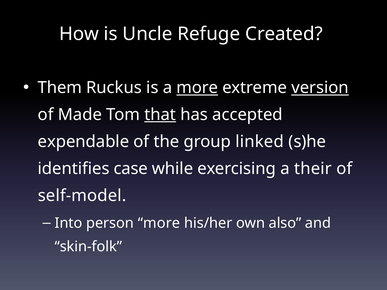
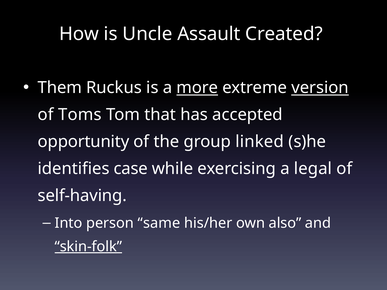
Refuge: Refuge -> Assault (209, 34)
Made: Made -> Toms (80, 115)
that underline: present -> none (160, 115)
expendable: expendable -> opportunity (84, 142)
their: their -> legal (313, 169)
self-model: self-model -> self-having (82, 196)
person more: more -> same (159, 223)
skin-folk underline: none -> present (88, 247)
